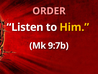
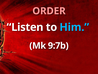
Him colour: yellow -> light blue (74, 27)
